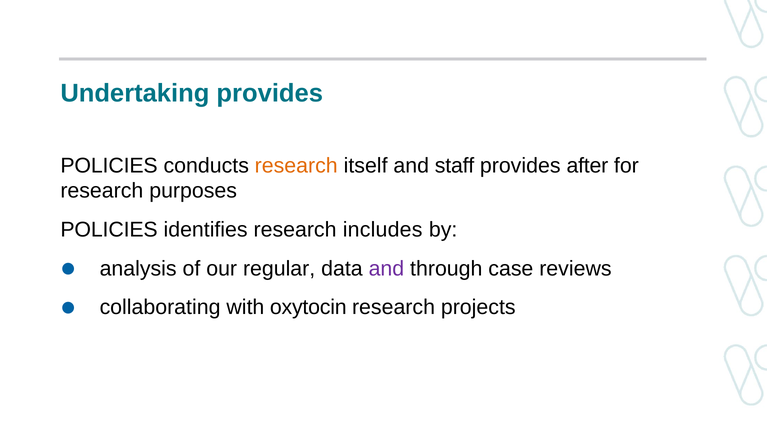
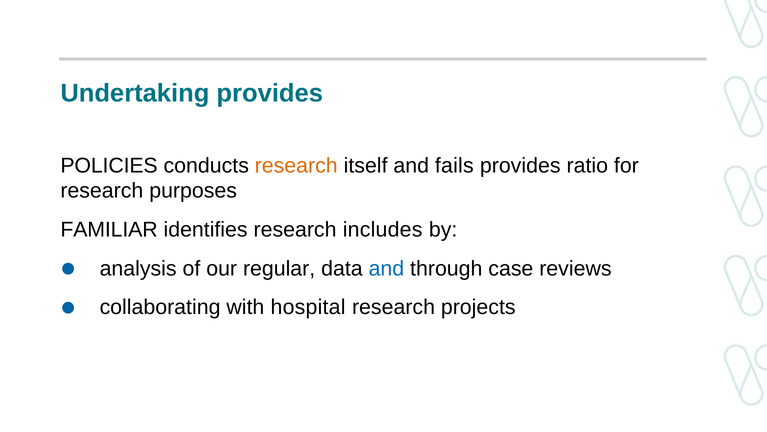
staff: staff -> fails (454, 166)
after: after -> ratio (587, 166)
POLICIES: POLICIES -> FAMILIAR (109, 229)
and colour: purple -> blue (386, 268)
oxytocin: oxytocin -> hospital (308, 307)
